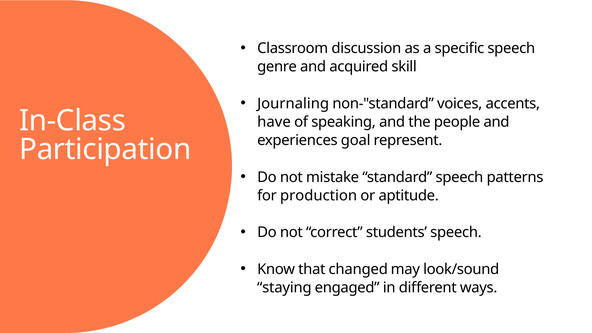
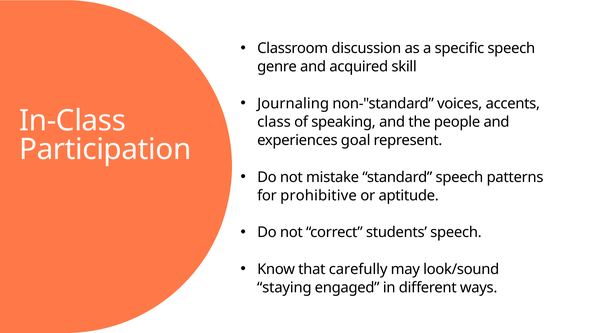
have: have -> class (274, 122)
production: production -> prohibitive (318, 196)
changed: changed -> carefully (358, 269)
